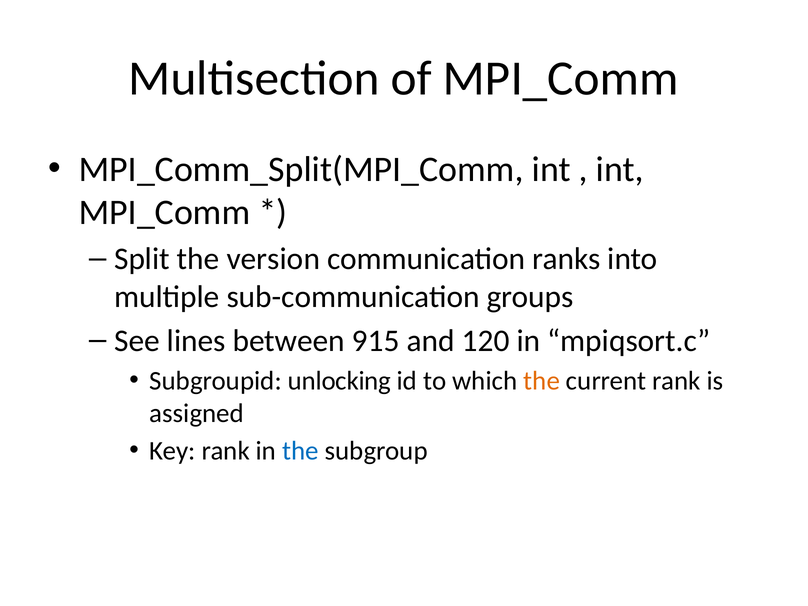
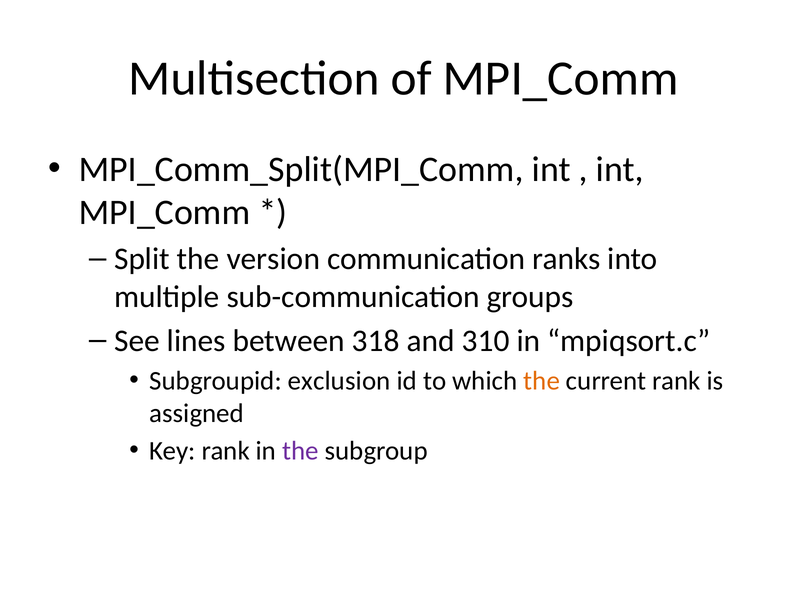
915: 915 -> 318 (376, 341)
120: 120 -> 310 (486, 341)
unlocking: unlocking -> exclusion (339, 381)
the colour: blue -> purple (300, 451)
